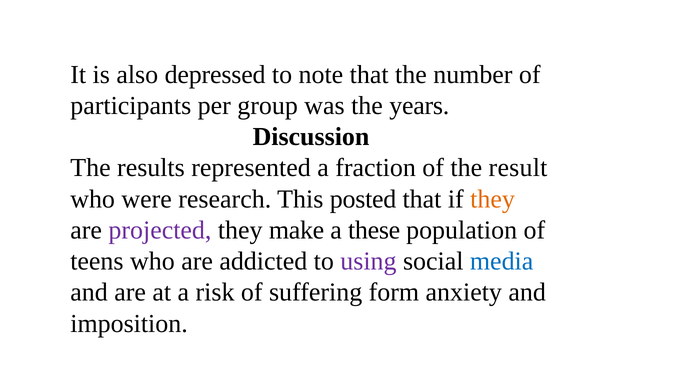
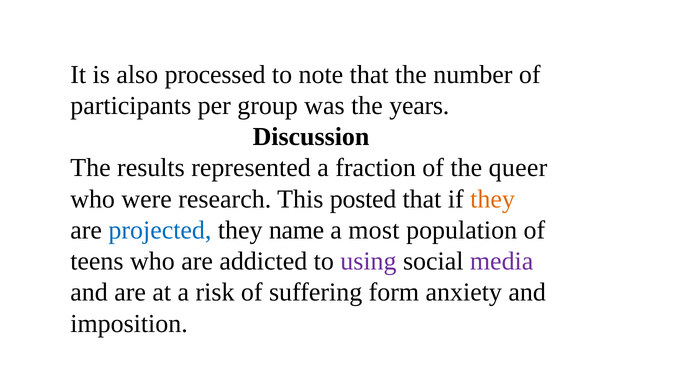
depressed: depressed -> processed (215, 75)
result: result -> queer (518, 168)
projected colour: purple -> blue (160, 230)
make: make -> name (297, 230)
these: these -> most (374, 230)
media colour: blue -> purple (502, 261)
